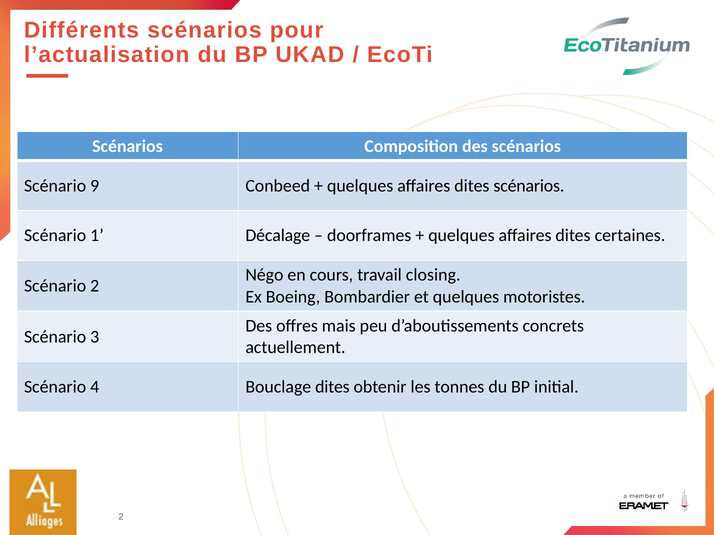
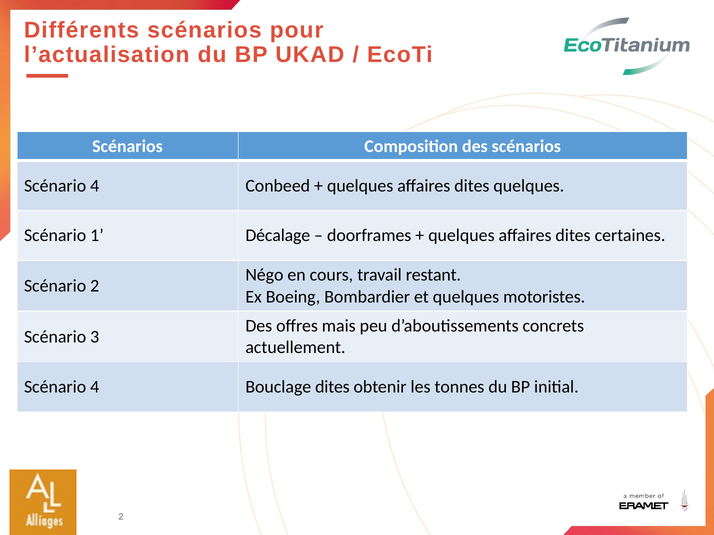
9: 9 -> 4 (95, 186)
dites scénarios: scénarios -> quelques (529, 186)
closing: closing -> restant (433, 275)
